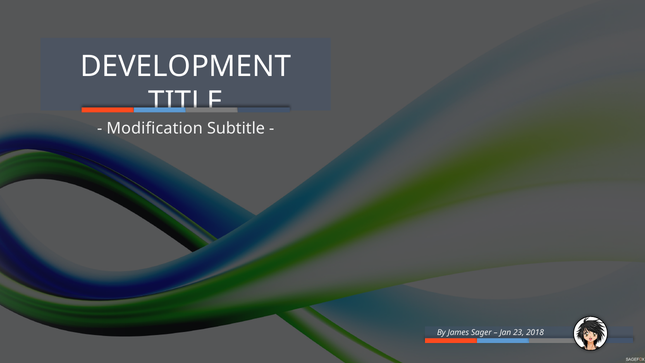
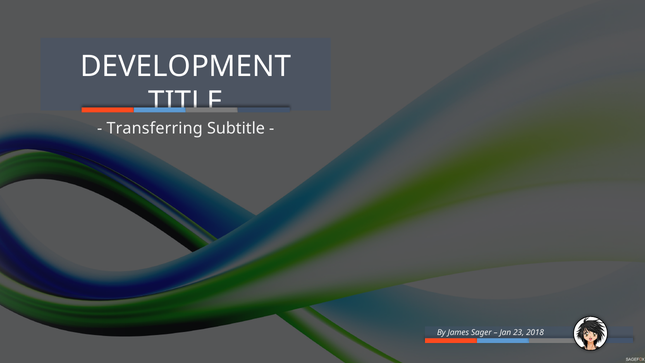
Modification: Modification -> Transferring (155, 128)
